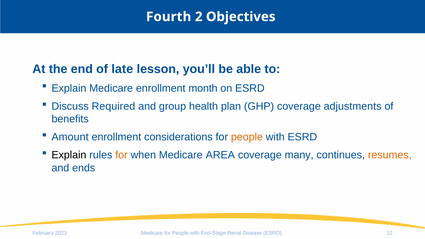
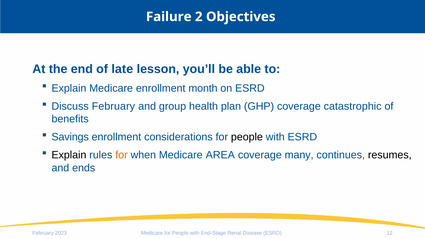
Fourth: Fourth -> Failure (169, 17)
Discuss Required: Required -> February (113, 106)
adjustments: adjustments -> catastrophic (353, 106)
Amount: Amount -> Savings (70, 137)
people colour: orange -> black (247, 137)
resumes colour: orange -> black (390, 155)
